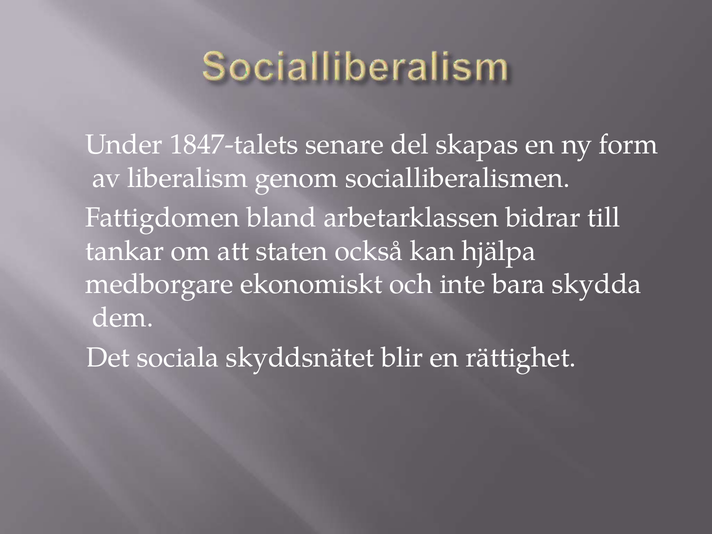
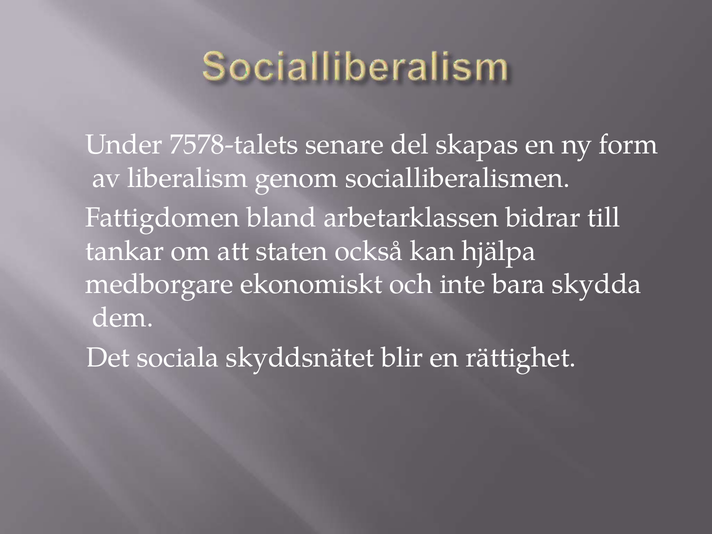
1847-talets: 1847-talets -> 7578-talets (234, 145)
